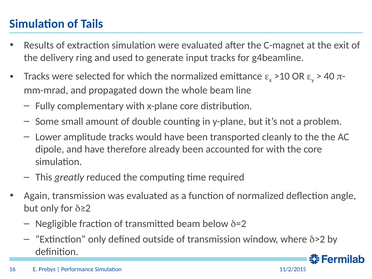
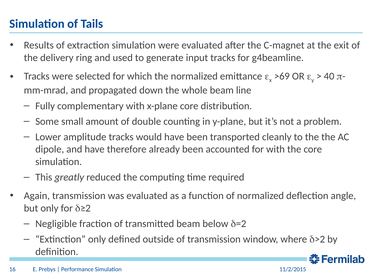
>10: >10 -> >69 (282, 76)
